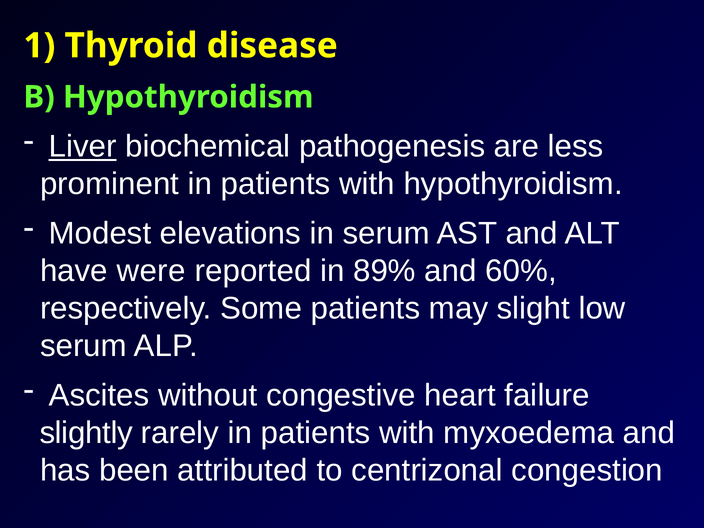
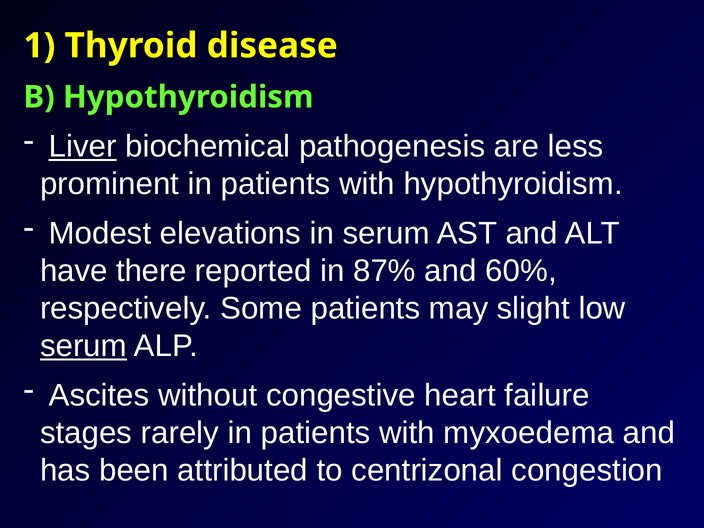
were: were -> there (152, 271)
89%: 89% -> 87% (384, 271)
serum underline: none -> present (83, 346)
slightly: slightly -> stages (86, 433)
